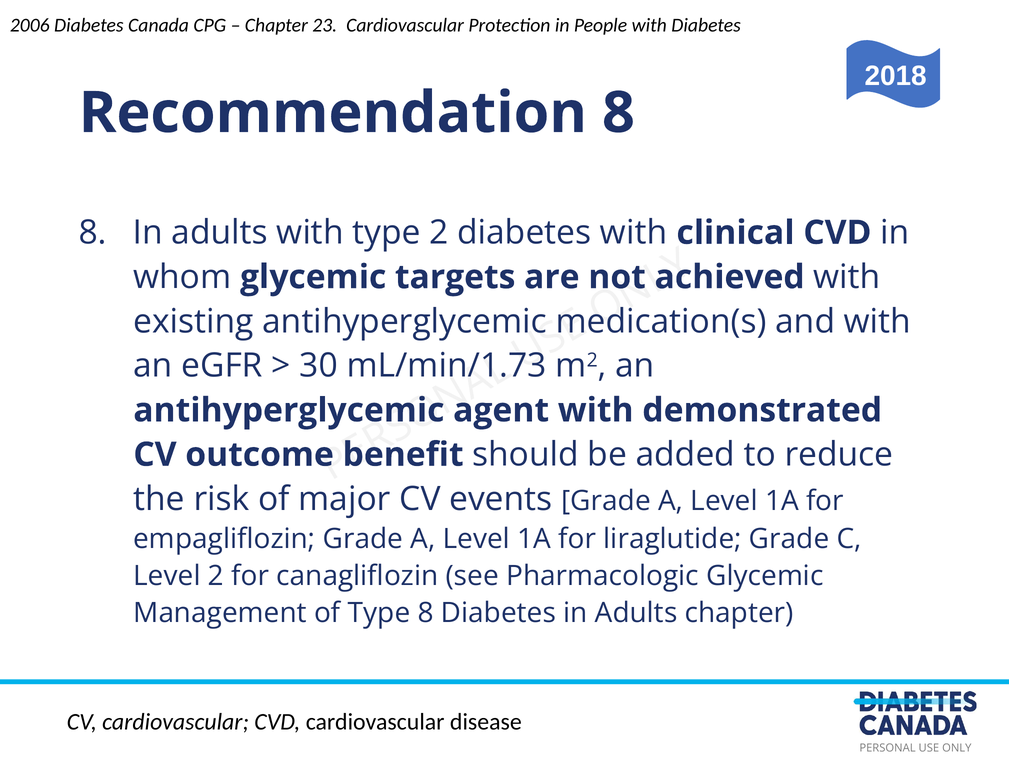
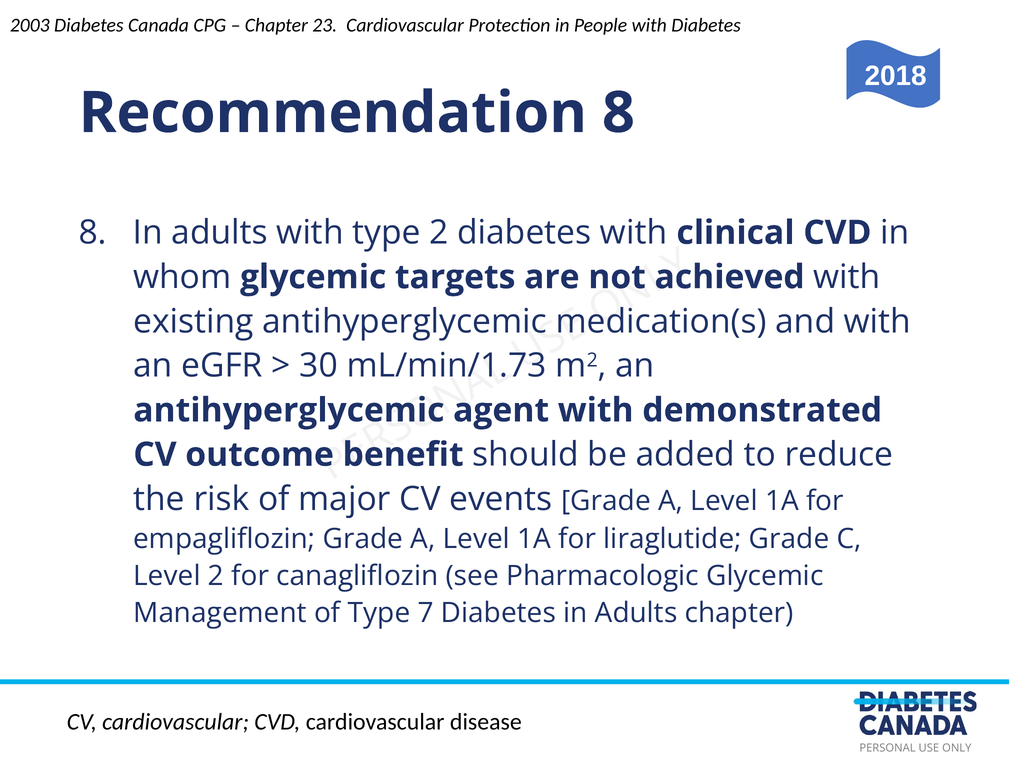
2006: 2006 -> 2003 (30, 25)
Type 8: 8 -> 7 (426, 613)
